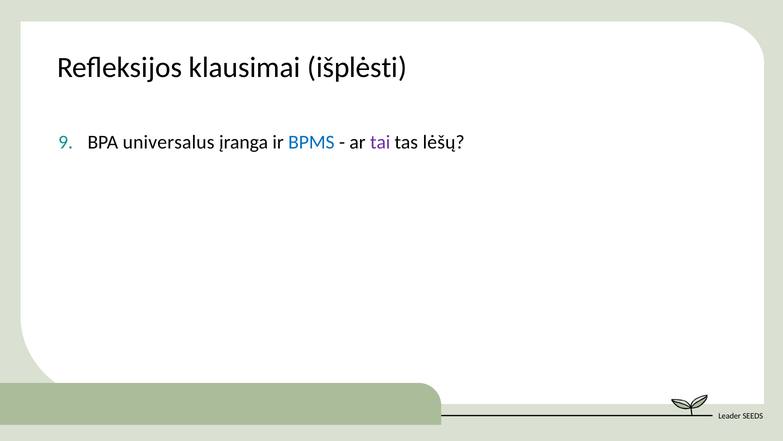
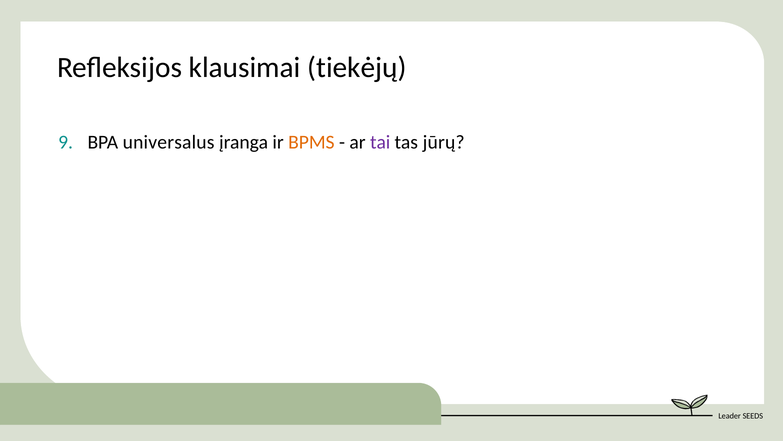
išplėsti: išplėsti -> tiekėjų (357, 67)
BPMS colour: blue -> orange (311, 142)
lėšų: lėšų -> jūrų (444, 142)
